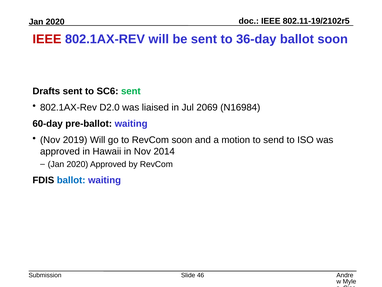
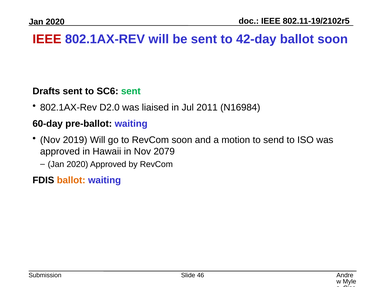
36-day: 36-day -> 42-day (256, 39)
2069: 2069 -> 2011 (207, 107)
2014: 2014 -> 2079 (164, 151)
ballot colour: blue -> orange (71, 180)
